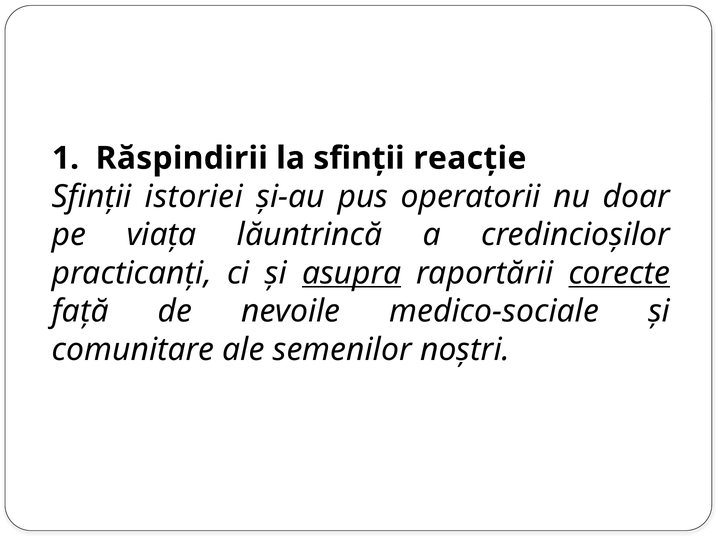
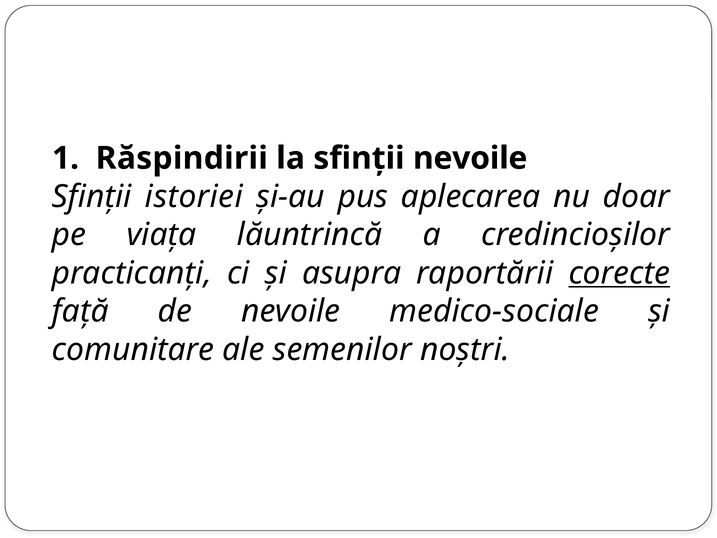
sfinții reacție: reacție -> nevoile (470, 158)
operatorii: operatorii -> aplecarea (471, 196)
asupra underline: present -> none (352, 273)
